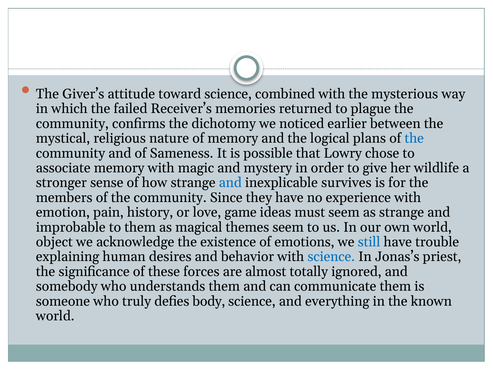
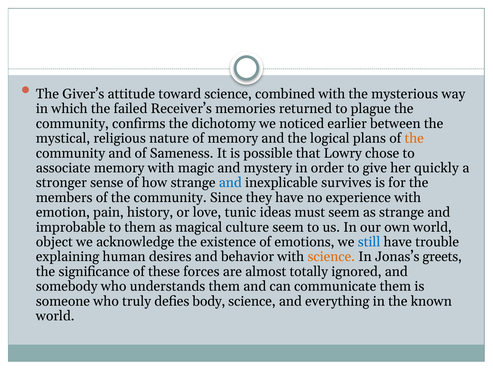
the colour: blue -> orange (414, 138)
wildlife: wildlife -> quickly (436, 168)
game: game -> tunic (240, 212)
themes: themes -> culture (247, 227)
science colour: blue -> orange (331, 257)
priest: priest -> greets (442, 257)
